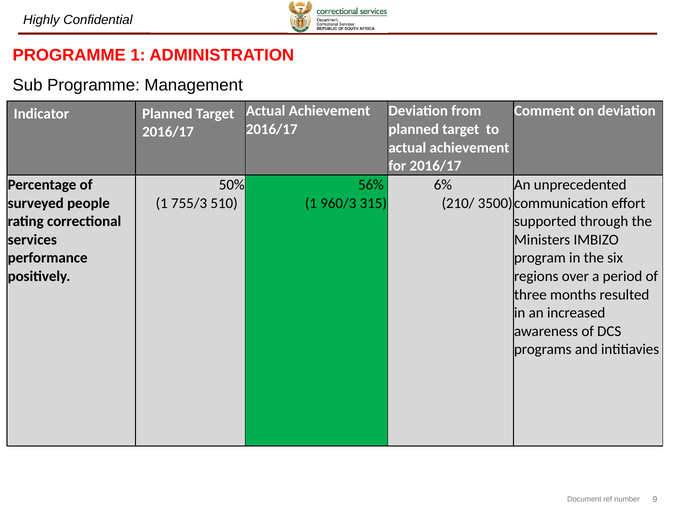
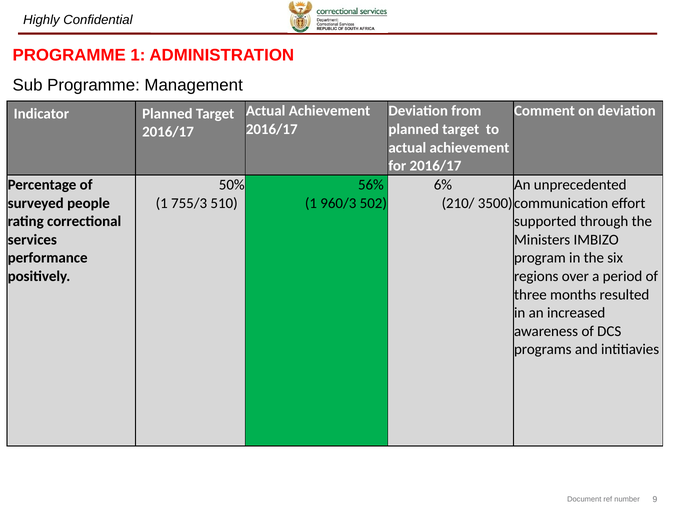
315: 315 -> 502 (373, 203)
